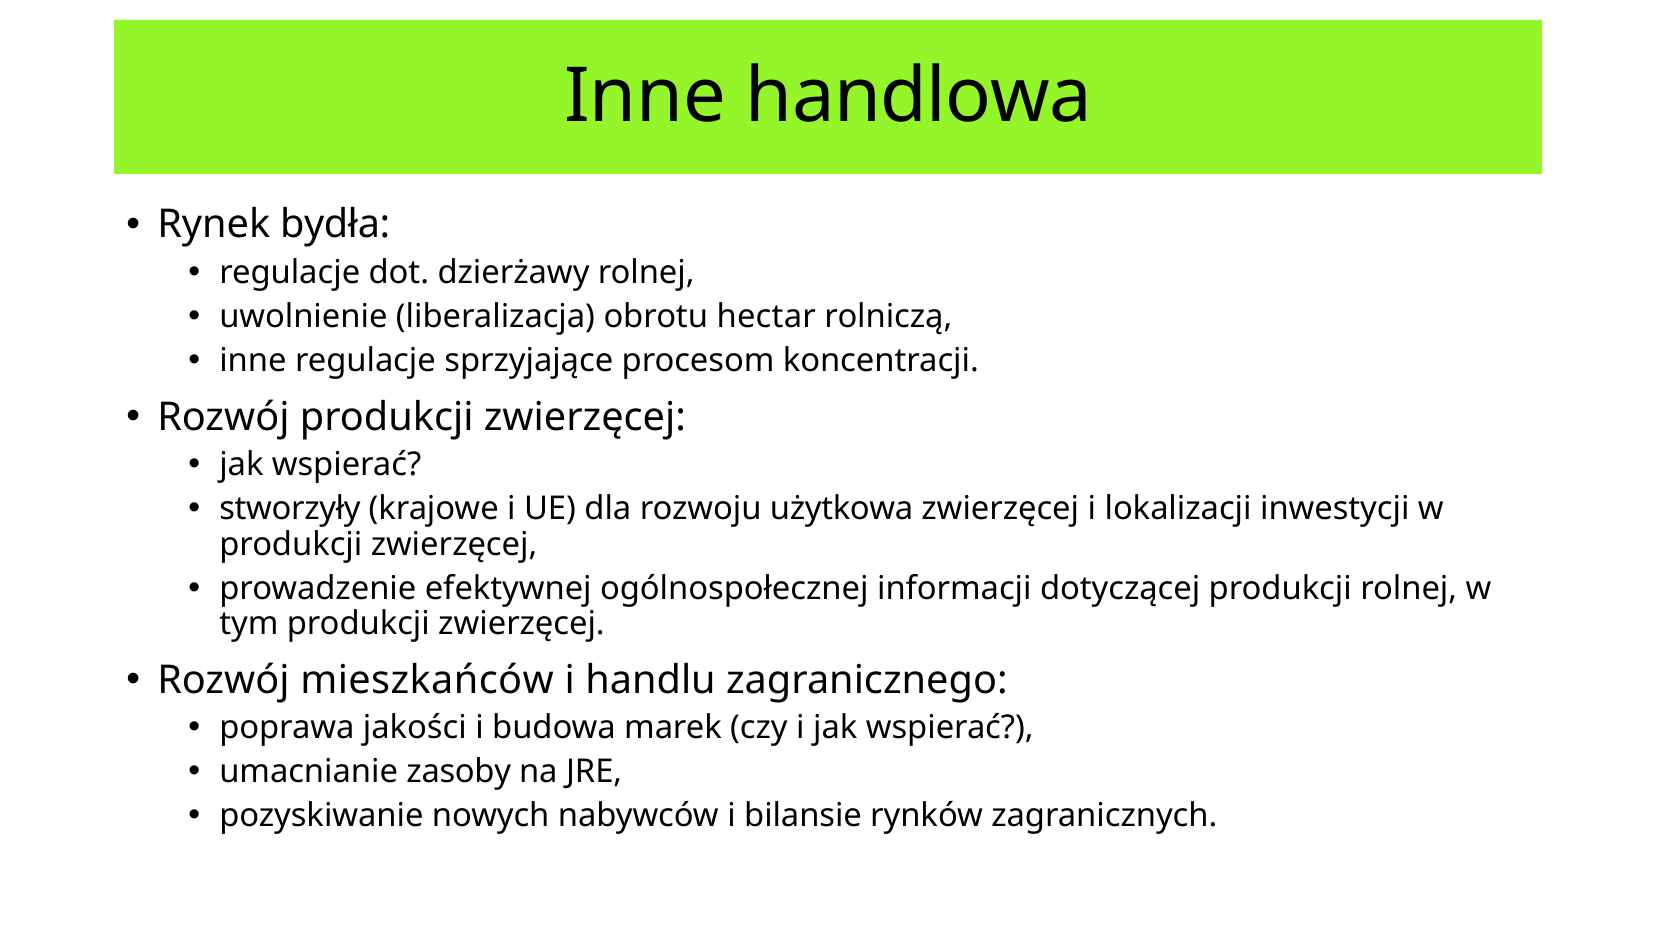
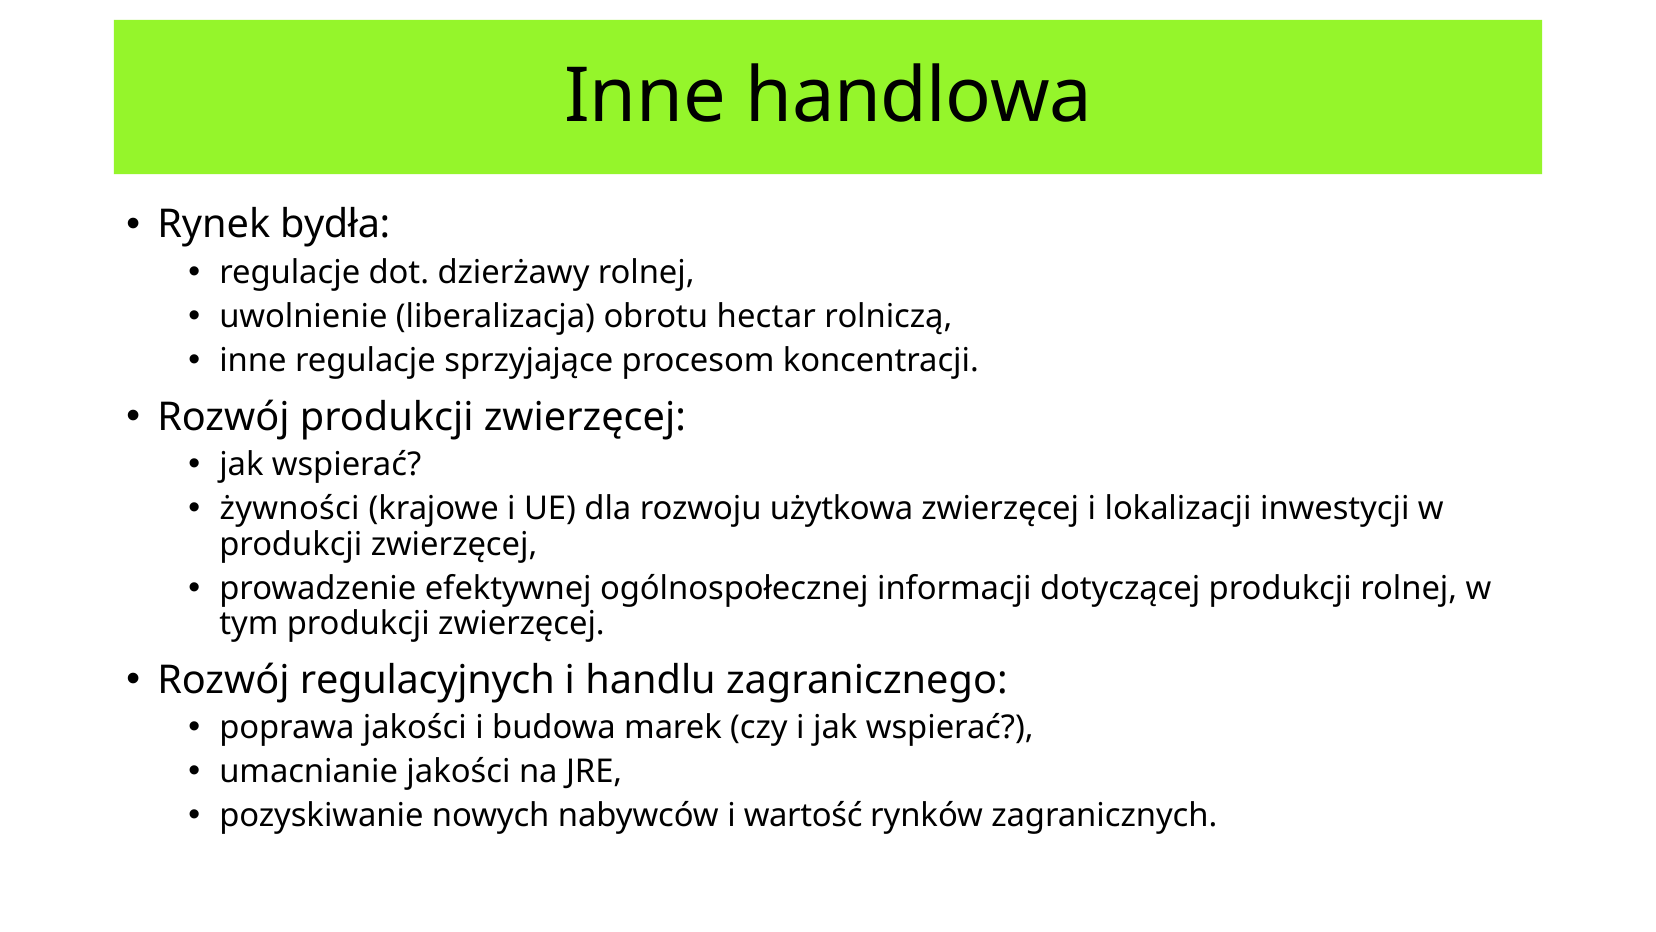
stworzyły: stworzyły -> żywności (290, 509)
mieszkańców: mieszkańców -> regulacyjnych (427, 680)
umacnianie zasoby: zasoby -> jakości (459, 772)
bilansie: bilansie -> wartość (803, 816)
